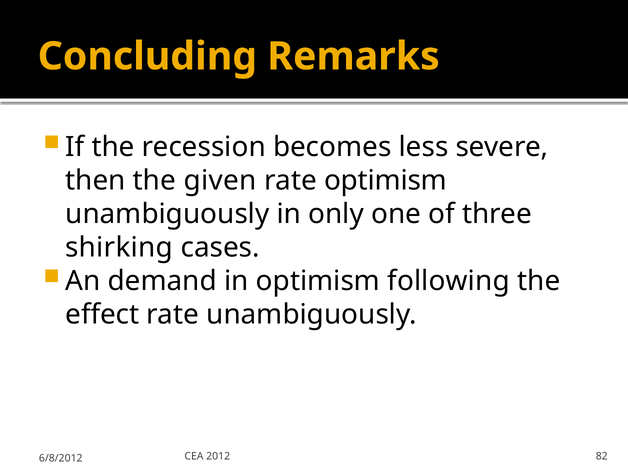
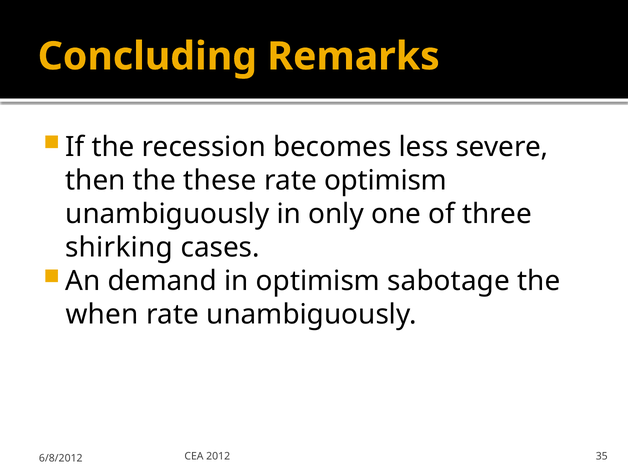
given: given -> these (220, 180)
following: following -> sabotage (449, 281)
effect: effect -> when (102, 314)
82: 82 -> 35 (602, 456)
